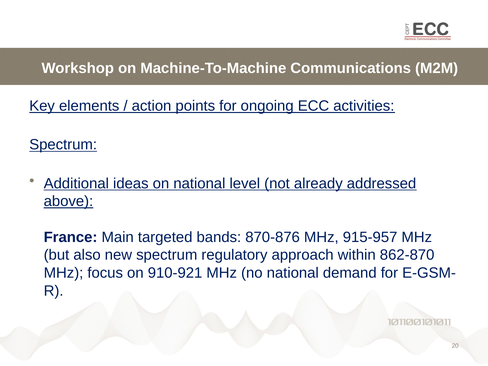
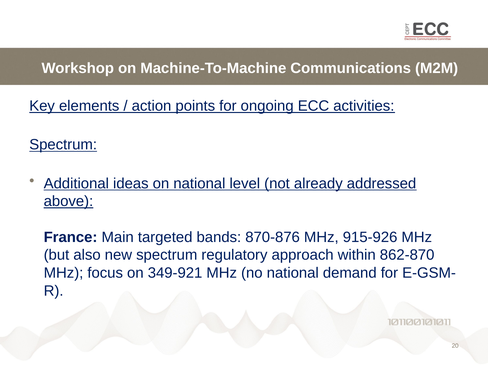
915-957: 915-957 -> 915-926 (370, 237)
910-921: 910-921 -> 349-921 (175, 273)
